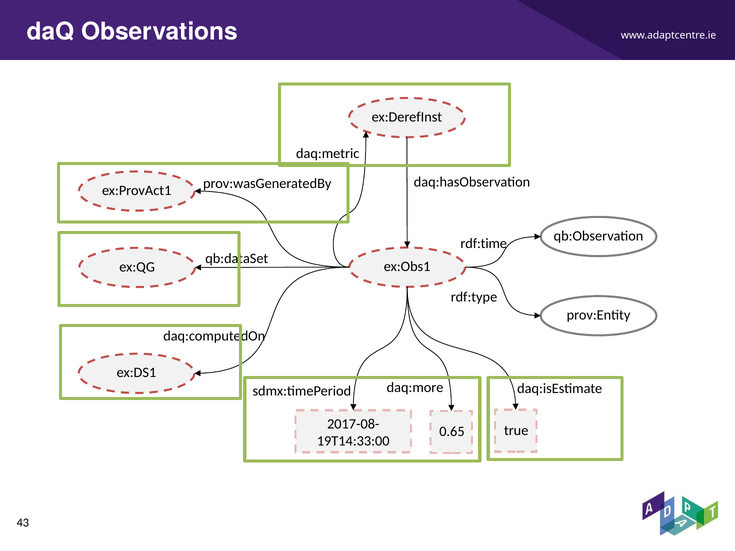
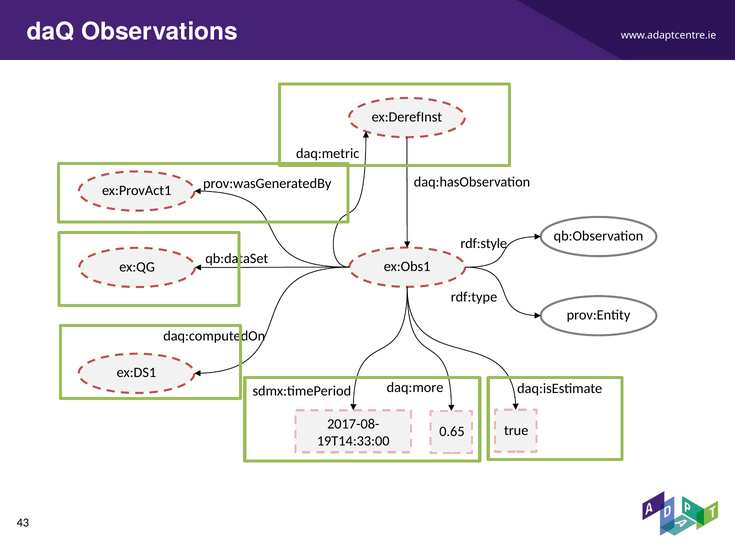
rdf:time: rdf:time -> rdf:style (484, 243)
